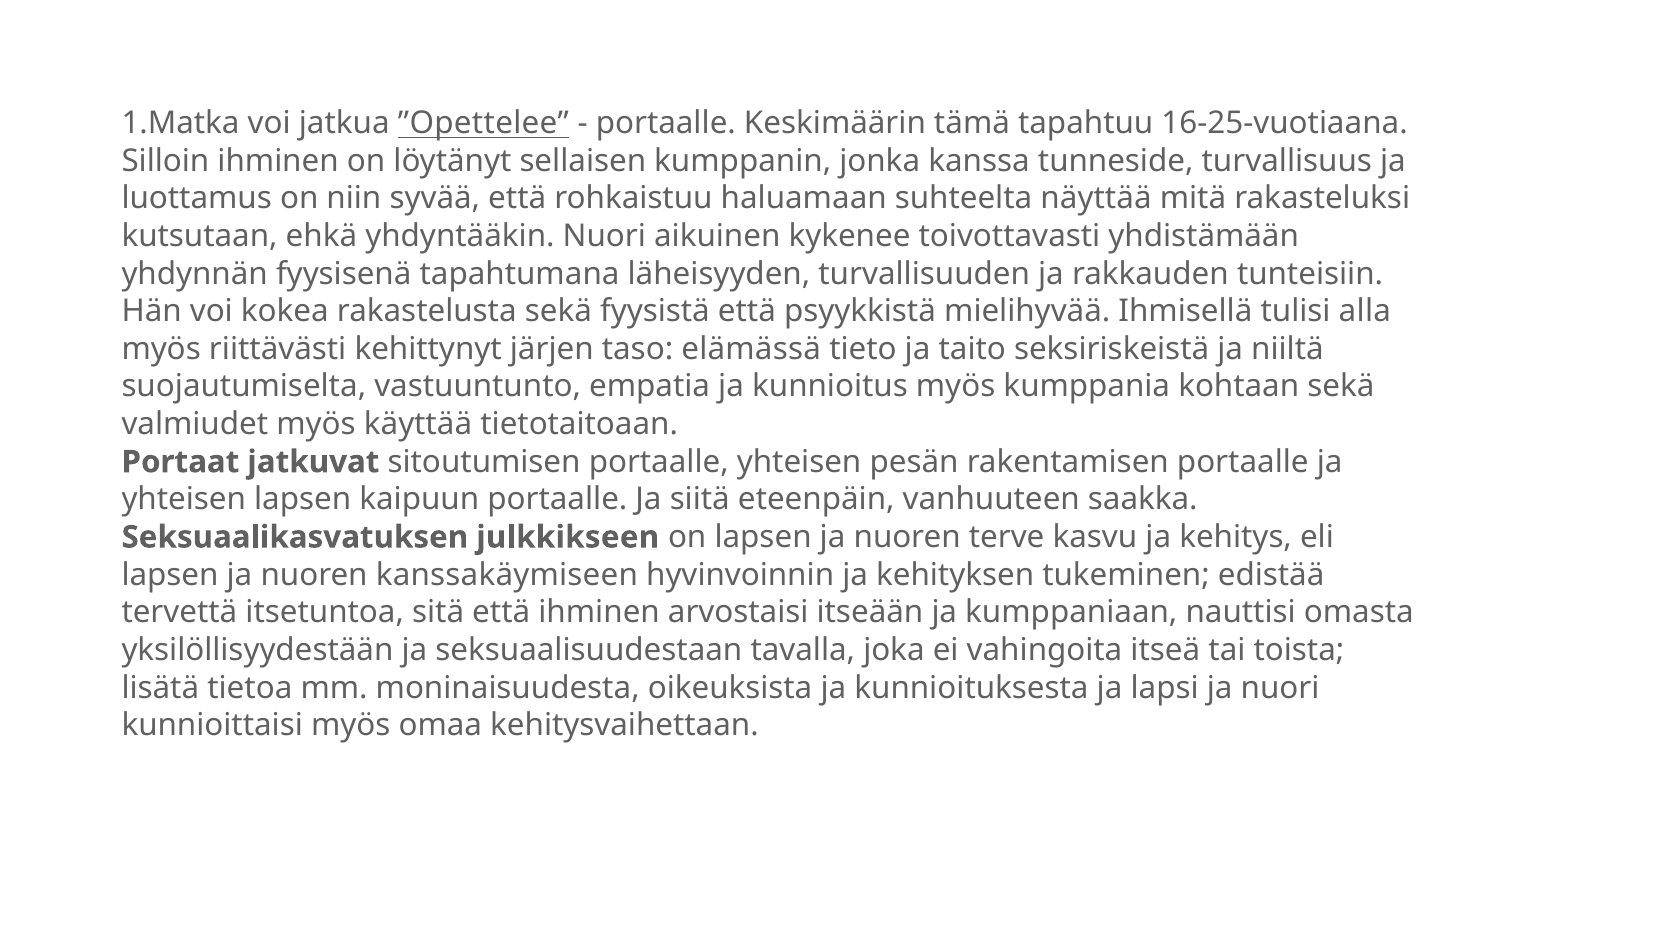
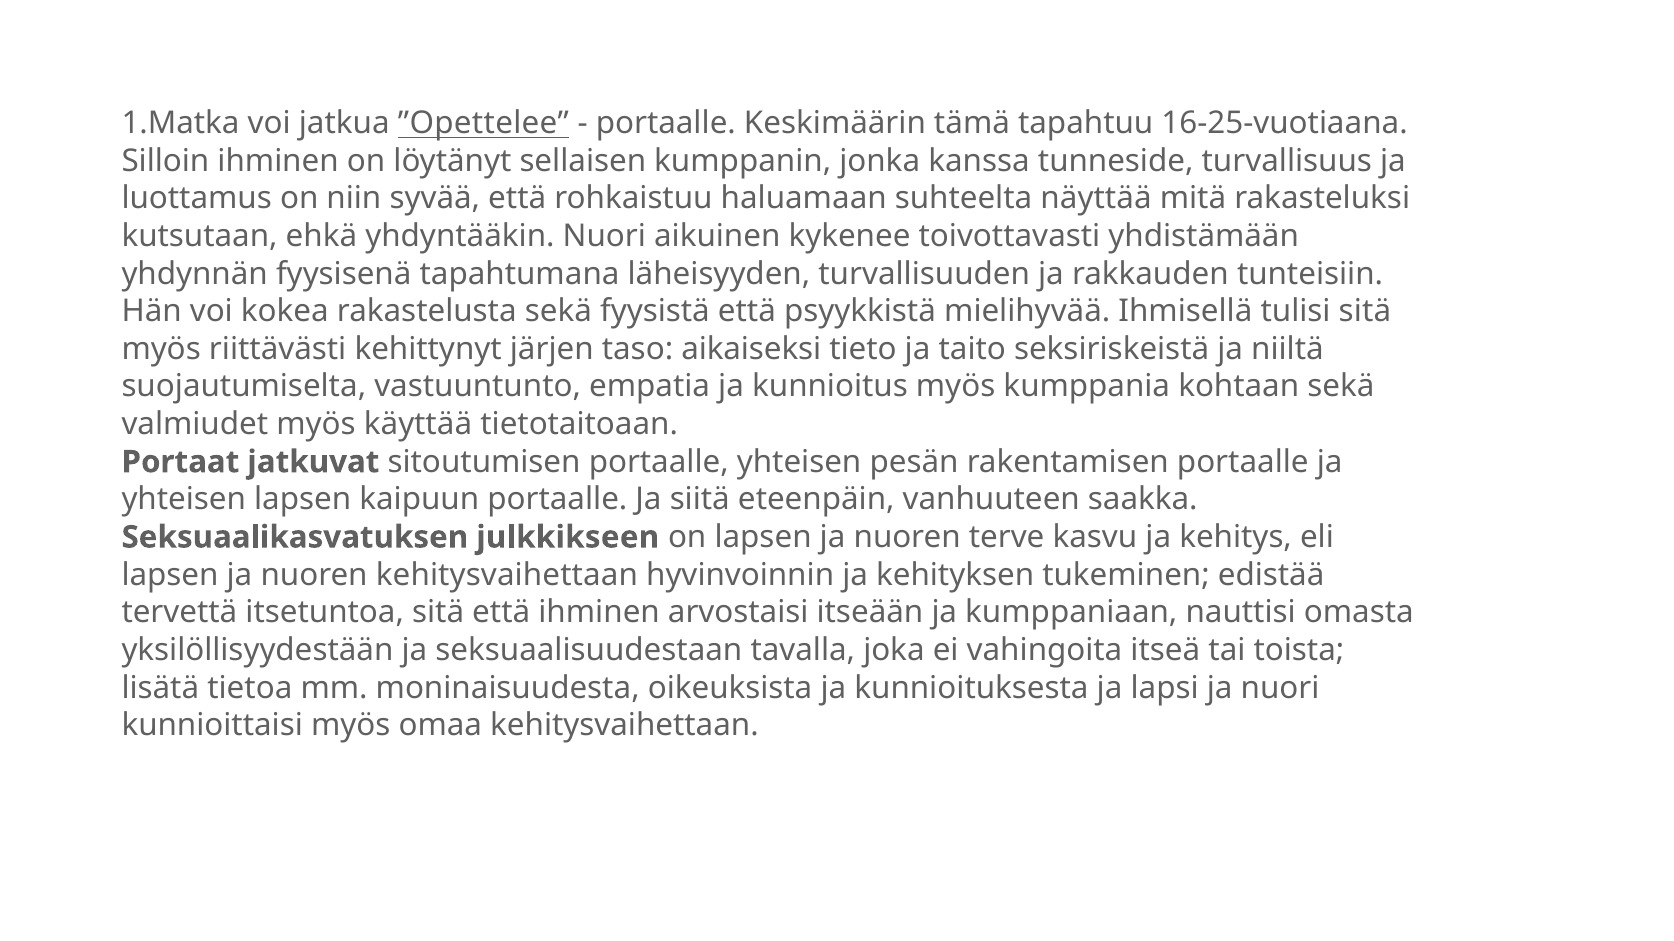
tulisi alla: alla -> sitä (1365, 312)
elämässä: elämässä -> aikaiseksi (751, 349)
nuoren kanssakäymiseen: kanssakäymiseen -> kehitysvaihettaan (507, 575)
